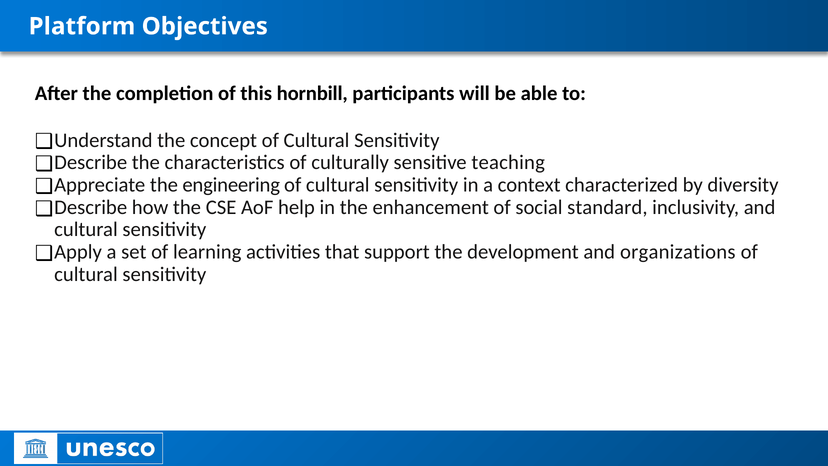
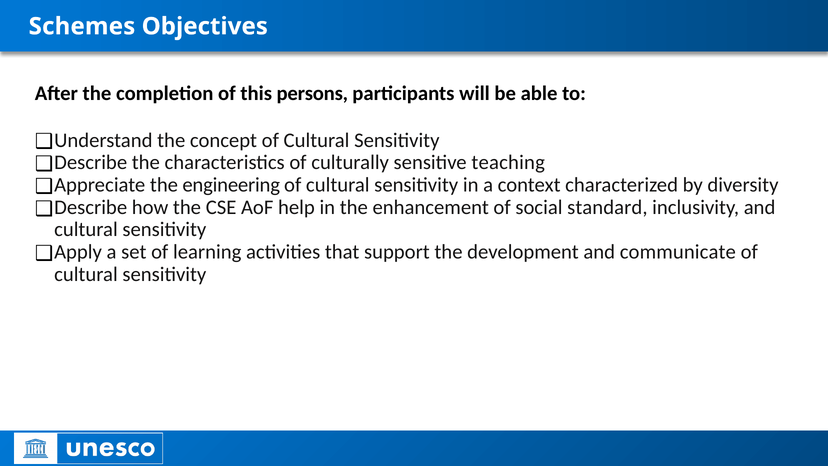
Platform: Platform -> Schemes (82, 26)
hornbill: hornbill -> persons (312, 93)
organizations: organizations -> communicate (678, 252)
